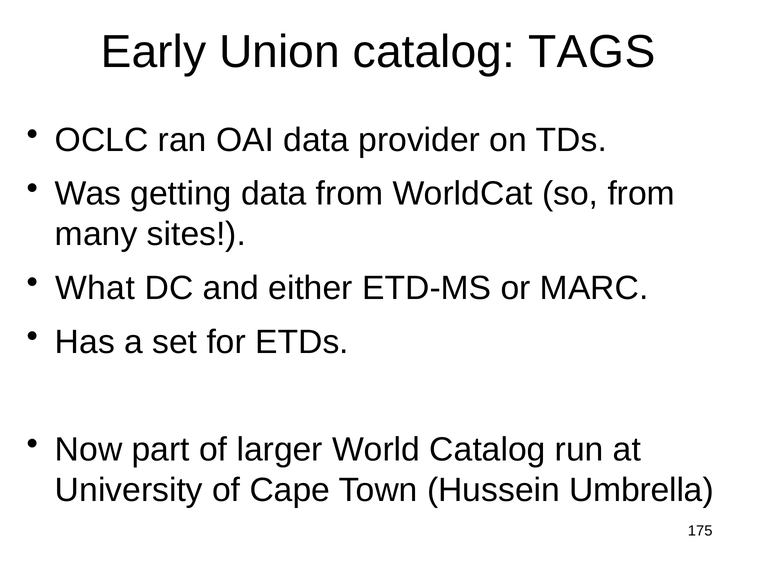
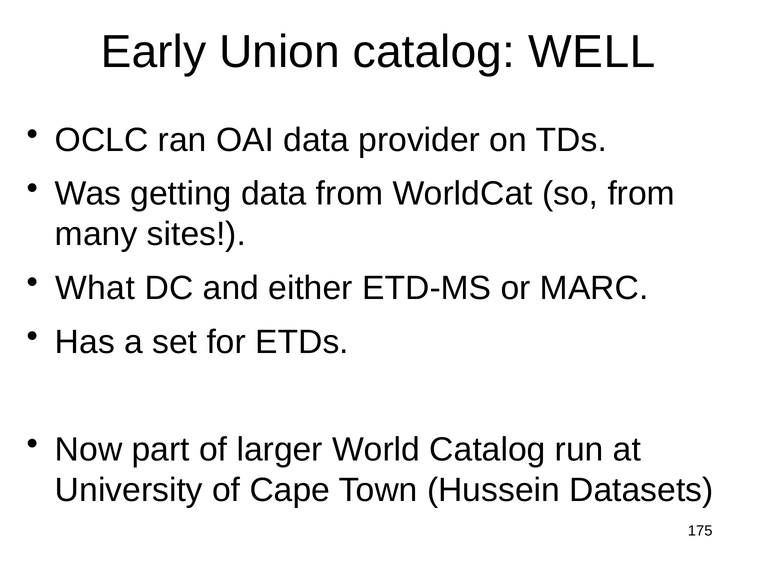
TAGS: TAGS -> WELL (592, 52)
Umbrella: Umbrella -> Datasets (641, 491)
